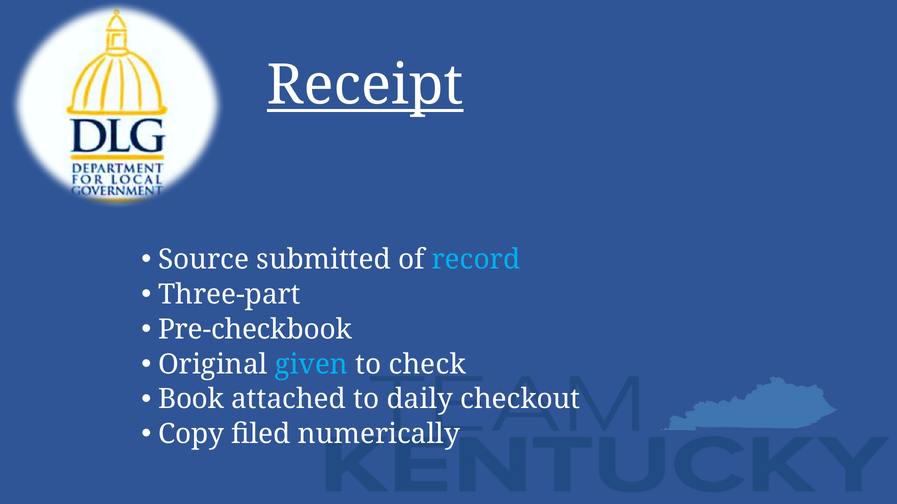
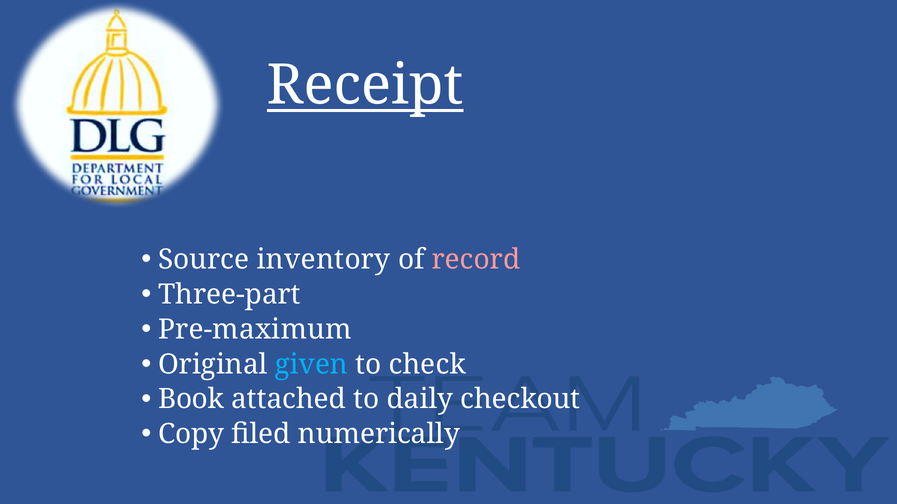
submitted: submitted -> inventory (323, 260)
record colour: light blue -> pink (476, 260)
Pre-checkbook: Pre-checkbook -> Pre-maximum (255, 330)
